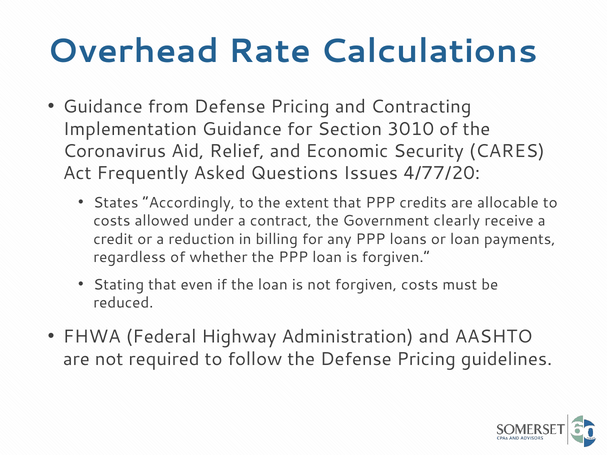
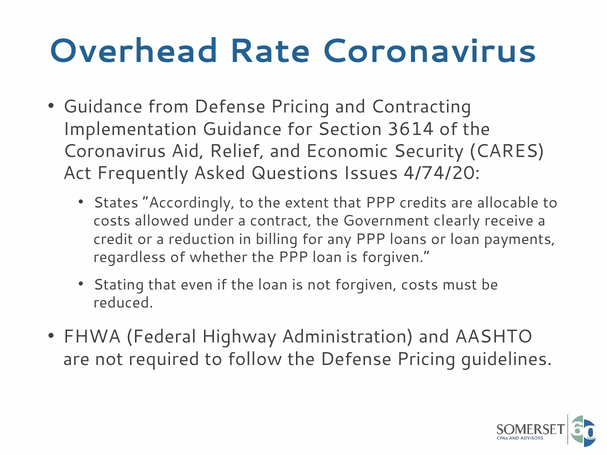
Rate Calculations: Calculations -> Coronavirus (429, 51)
3010: 3010 -> 3614 (411, 129)
4/77/20: 4/77/20 -> 4/74/20 (442, 173)
